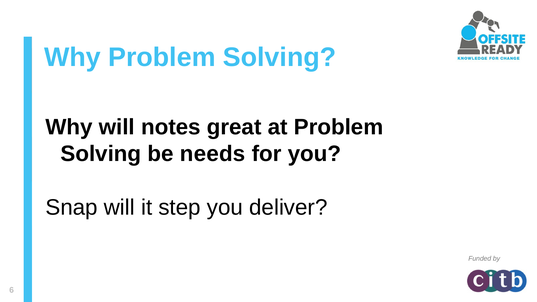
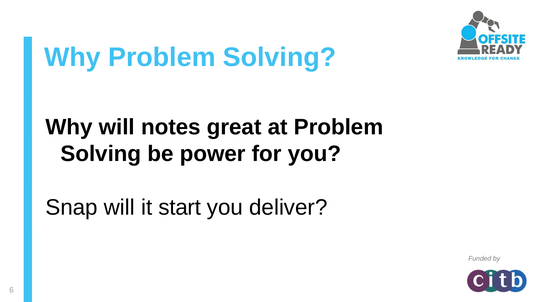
needs: needs -> power (213, 154)
step: step -> start (180, 208)
